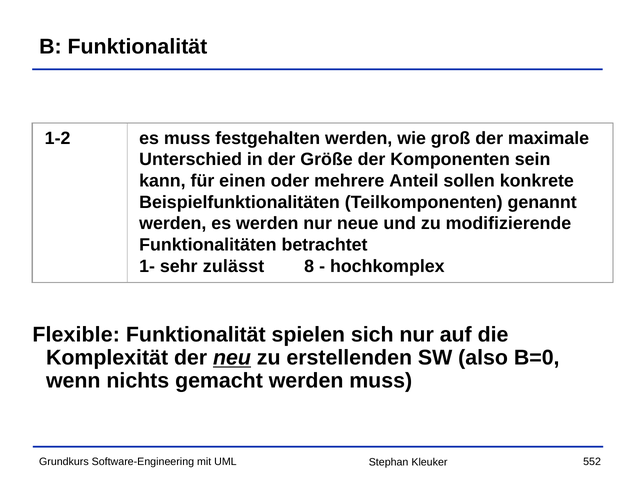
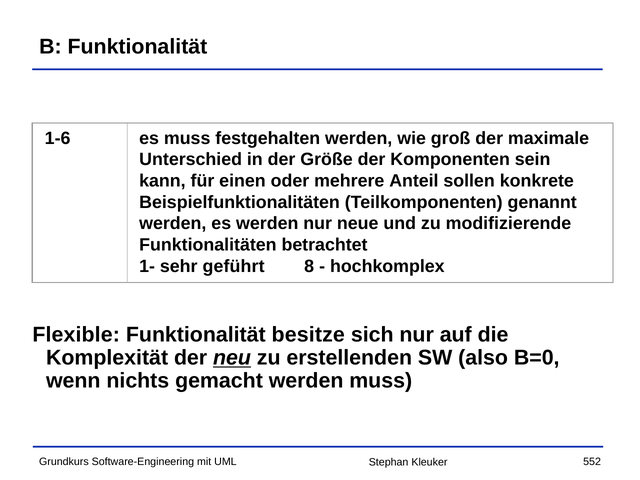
1-2: 1-2 -> 1-6 (58, 138)
zulässt: zulässt -> geführt (234, 266)
spielen: spielen -> besitze (308, 335)
